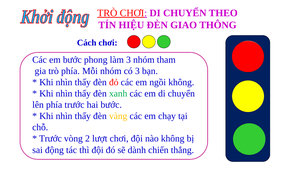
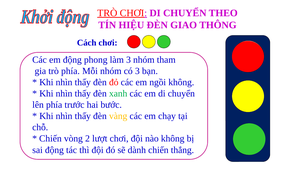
em bước: bước -> động (72, 60)
Trước: Trước -> Chiến (50, 138)
